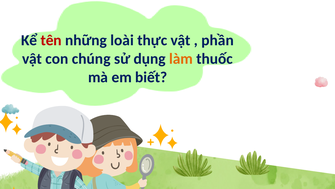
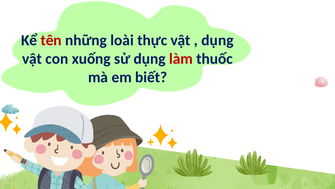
phần: phần -> dụng (218, 40)
chúng: chúng -> xuống (91, 59)
làm colour: orange -> red (181, 59)
